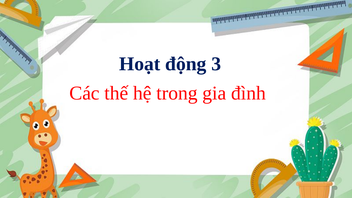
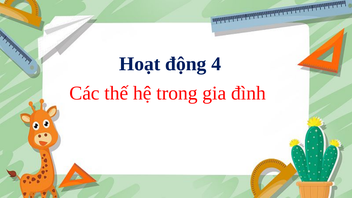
3: 3 -> 4 (216, 64)
